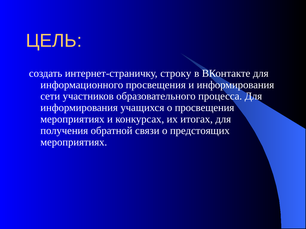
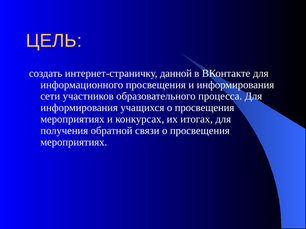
строку: строку -> данной (176, 74)
связи о предстоящих: предстоящих -> просвещения (200, 131)
